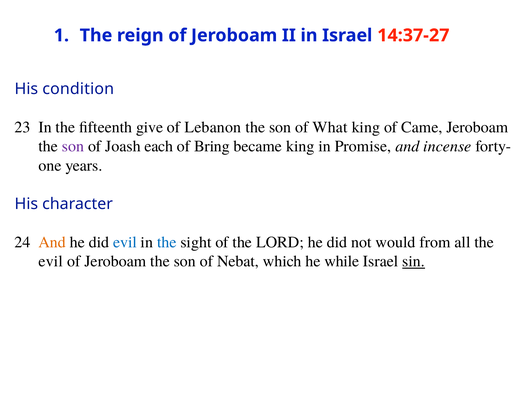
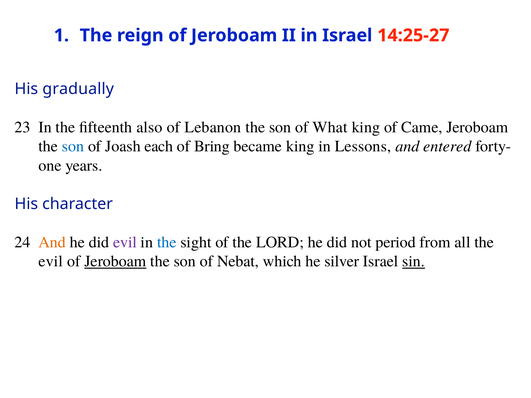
14:37-27: 14:37-27 -> 14:25-27 (413, 35)
condition: condition -> gradually (78, 89)
give: give -> also (149, 127)
son colour: purple -> blue (73, 146)
Promise: Promise -> Lessons (363, 146)
incense: incense -> entered (447, 146)
evil colour: blue -> purple (125, 242)
would: would -> period (396, 242)
Jeroboam underline: none -> present (115, 261)
while: while -> silver (342, 261)
